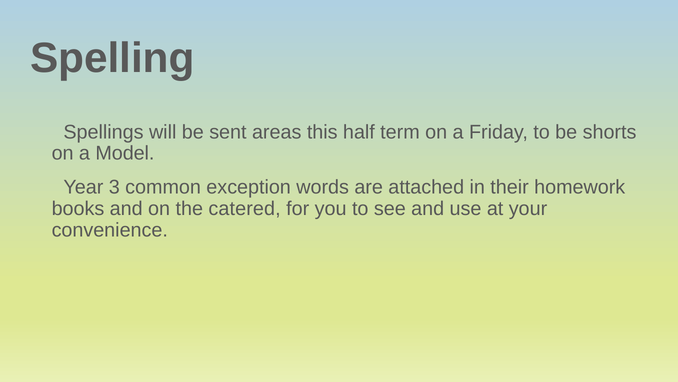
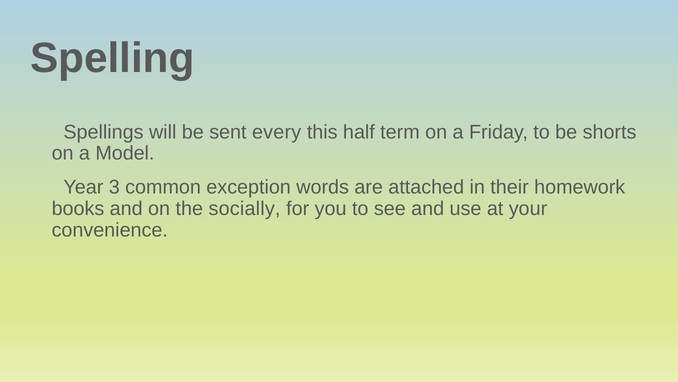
areas: areas -> every (277, 132)
catered: catered -> socially (245, 208)
